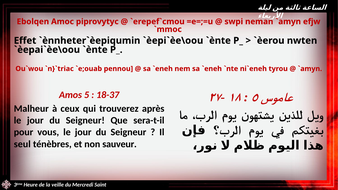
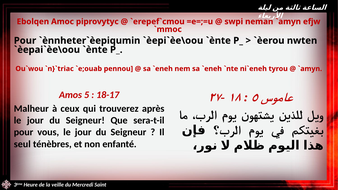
Effet: Effet -> Pour (25, 41)
18-37: 18-37 -> 18-17 (108, 95)
sauveur: sauveur -> enfanté (120, 144)
